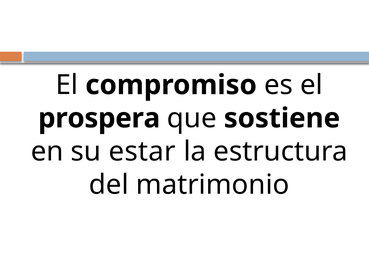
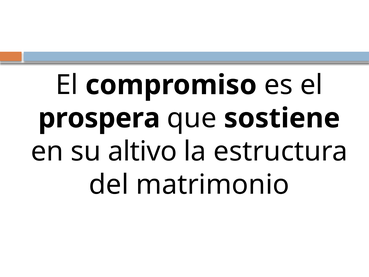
estar: estar -> altivo (142, 151)
